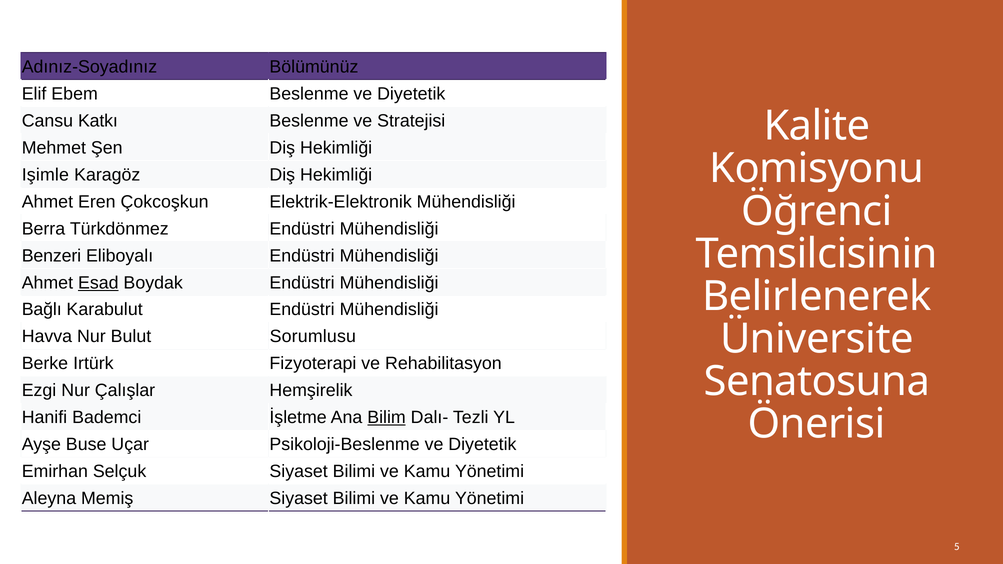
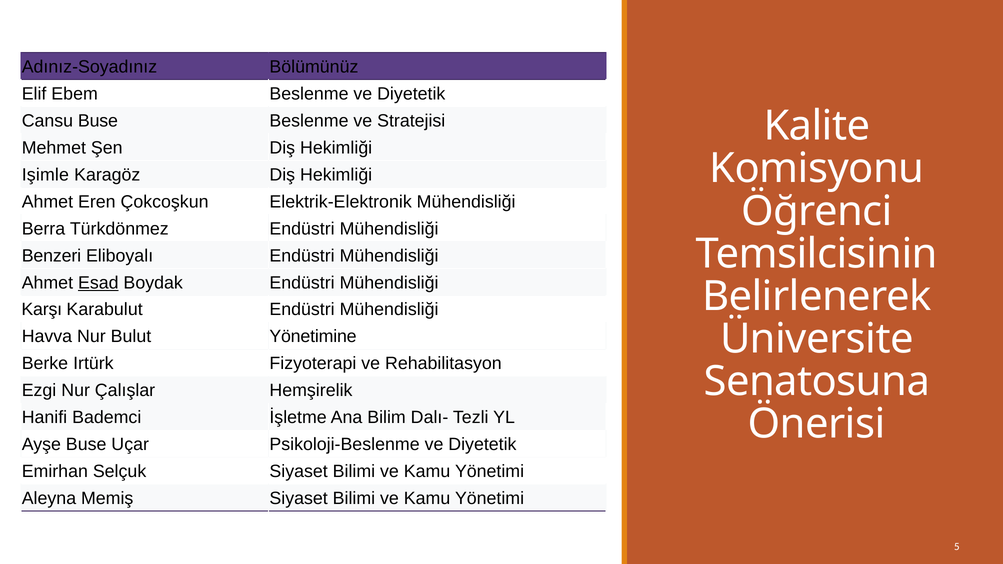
Cansu Katkı: Katkı -> Buse (98, 121)
Bağlı: Bağlı -> Karşı (42, 310)
Sorumlusu: Sorumlusu -> Yönetimine (313, 337)
Bilim underline: present -> none (387, 418)
